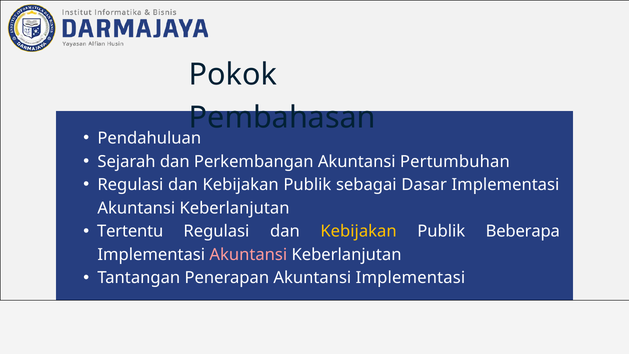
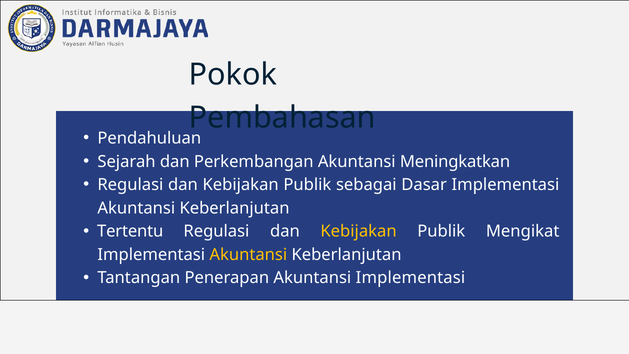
Pertumbuhan: Pertumbuhan -> Meningkatkan (455, 162)
Beberapa: Beberapa -> Mengikat (523, 231)
Akuntansi colour: pink -> yellow (248, 255)
